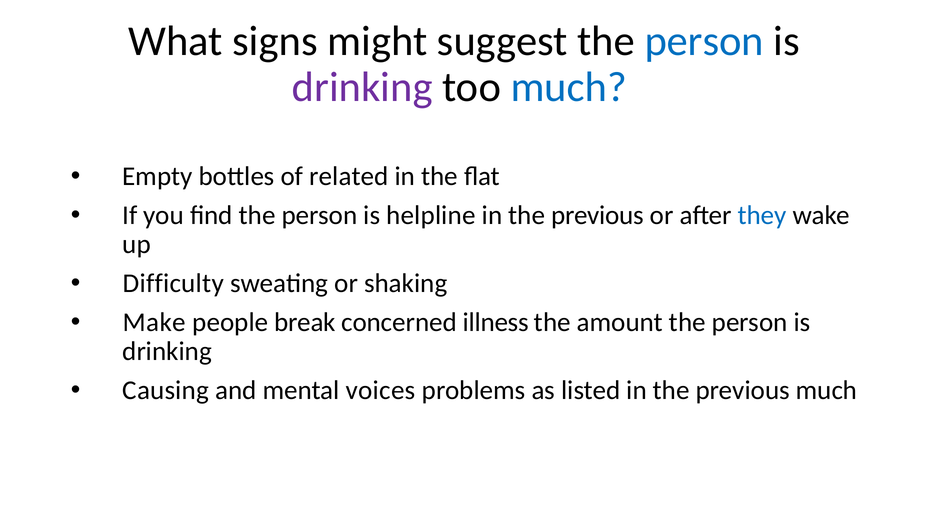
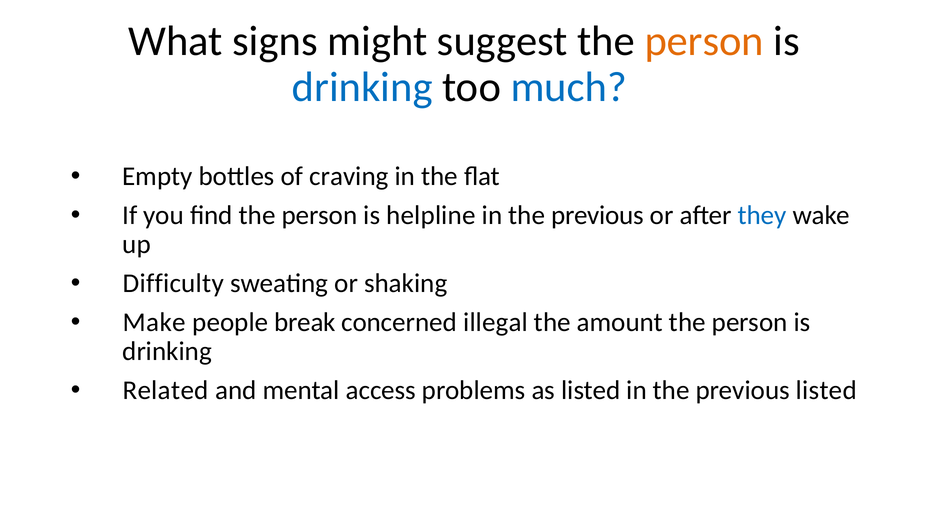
person colour: blue -> orange (704, 41)
drinking colour: purple -> blue (362, 87)
related: related -> craving (349, 177)
illness: illness -> illegal (496, 323)
Causing: Causing -> Related (166, 391)
voices: voices -> access (381, 391)
previous much: much -> listed (826, 391)
